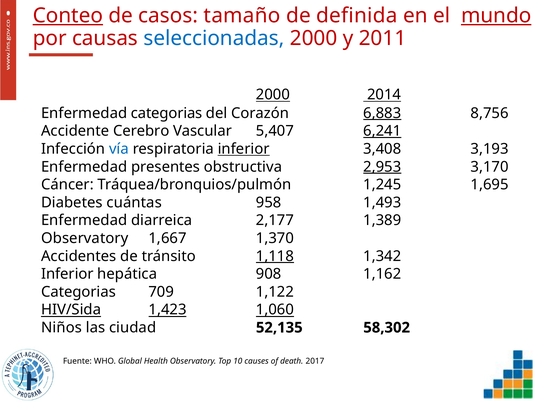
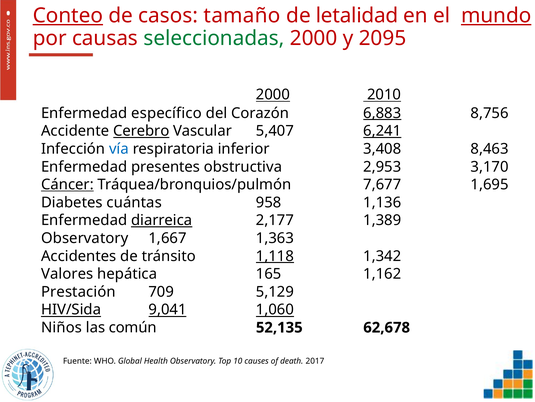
definida: definida -> letalidad (357, 16)
seleccionadas colour: blue -> green (214, 38)
2011: 2011 -> 2095 (382, 38)
2014: 2014 -> 2010 (384, 95)
Enfermedad categorias: categorias -> específico (167, 113)
Cerebro underline: none -> present (141, 131)
inferior underline: present -> none (244, 149)
3,193: 3,193 -> 8,463 (490, 149)
2,953 underline: present -> none (382, 166)
Cáncer underline: none -> present (67, 184)
1,245: 1,245 -> 7,677 (382, 184)
1,493: 1,493 -> 1,136 (382, 202)
diarreica underline: none -> present (162, 220)
1,370: 1,370 -> 1,363 (275, 238)
Inferior: Inferior -> Valores (67, 273)
908: 908 -> 165 (269, 273)
Categorias: Categorias -> Prestación (78, 291)
1,122: 1,122 -> 5,129 (275, 291)
1,423: 1,423 -> 9,041 (168, 309)
ciudad: ciudad -> común (133, 327)
58,302: 58,302 -> 62,678 (387, 327)
